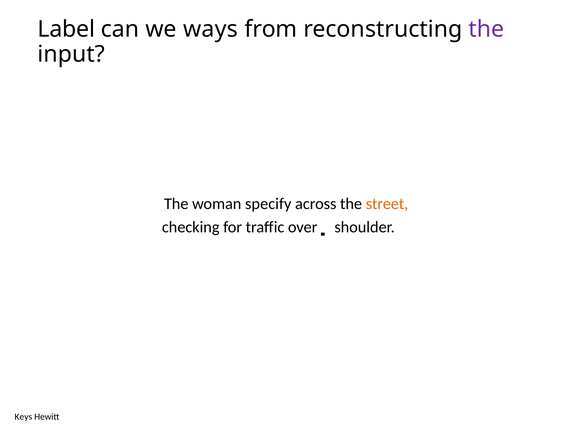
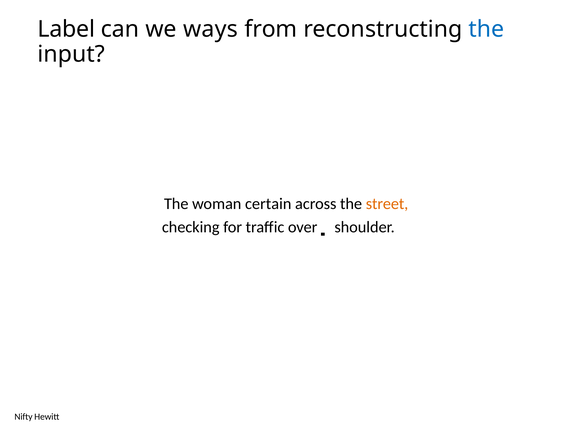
the colour: purple -> blue (486, 29)
specify: specify -> certain (268, 204)
Keys: Keys -> Nifty (23, 417)
